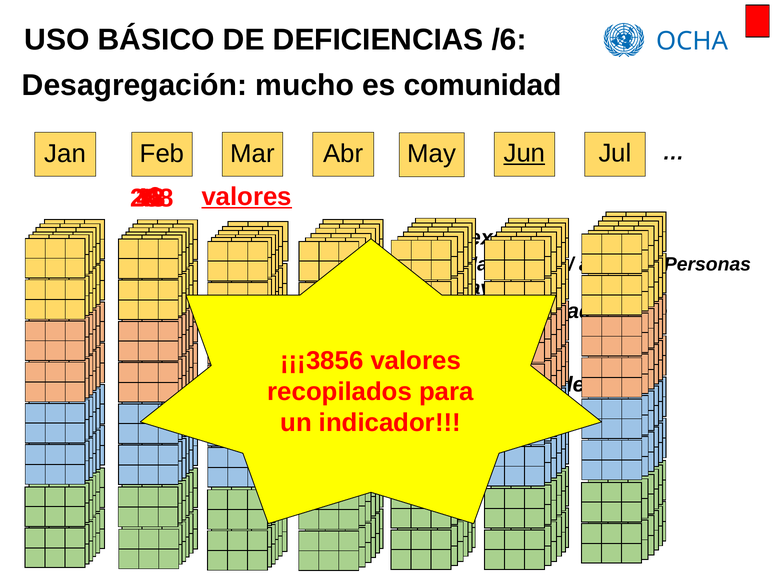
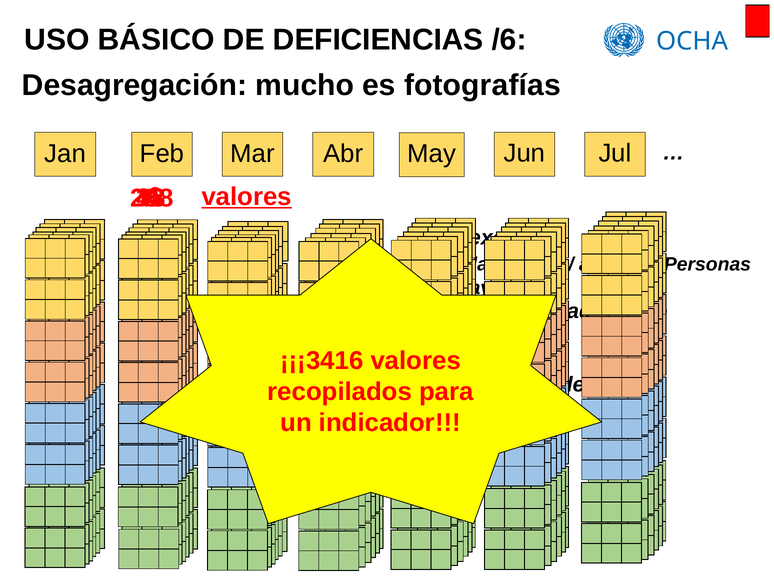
comunidad: comunidad -> fotografías (482, 86)
Jun underline: present -> none (524, 153)
¡¡¡3856: ¡¡¡3856 -> ¡¡¡3416 (322, 361)
